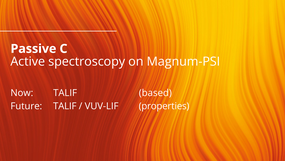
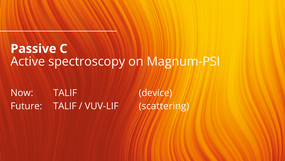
based: based -> device (155, 93)
properties: properties -> scattering (164, 106)
